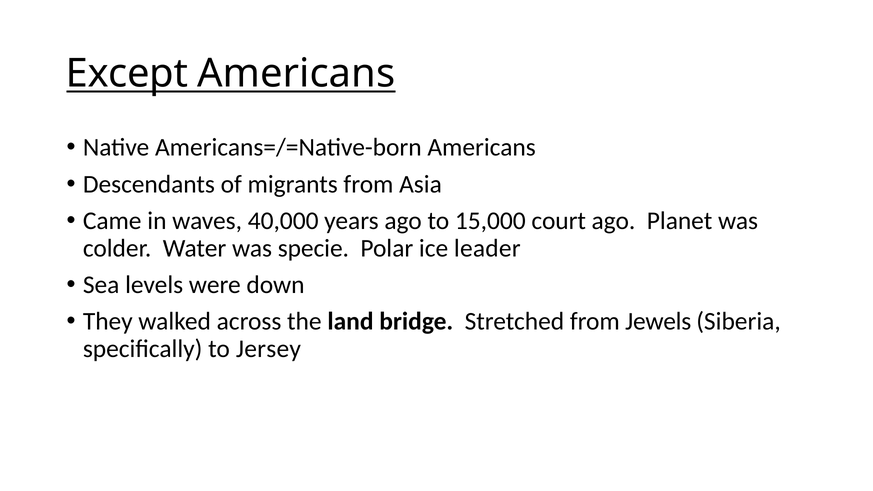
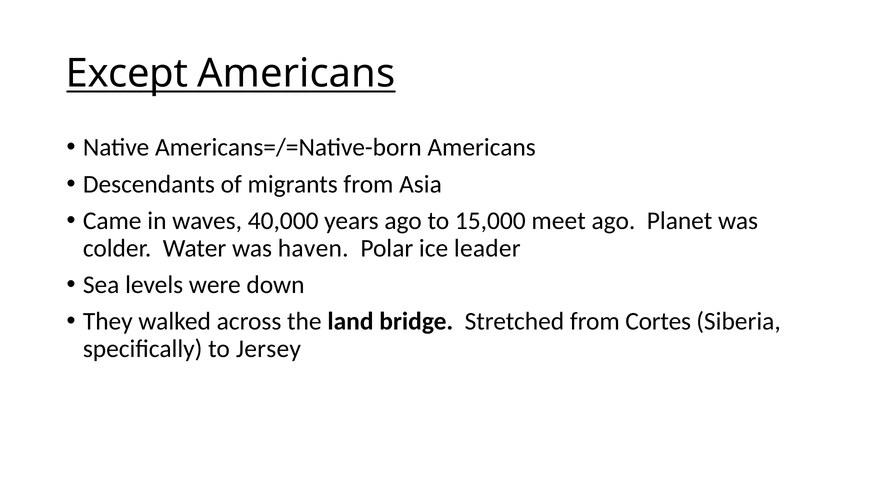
court: court -> meet (559, 221)
specie: specie -> haven (313, 248)
Jewels: Jewels -> Cortes (658, 322)
